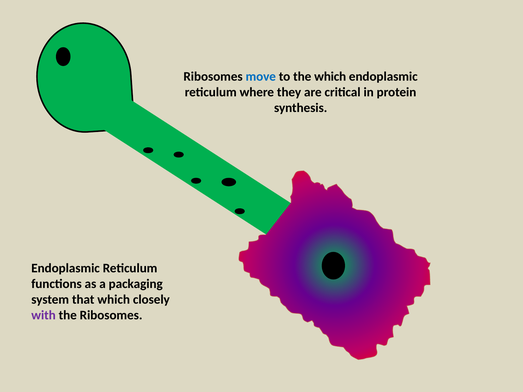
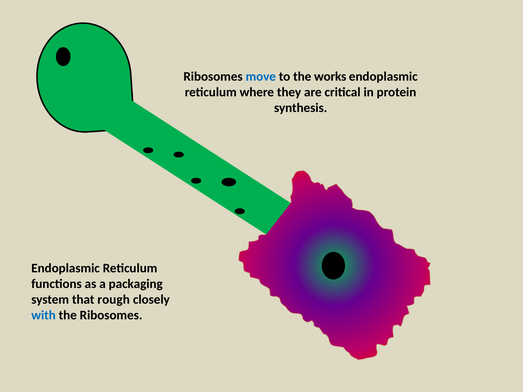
the which: which -> works (330, 77)
that which: which -> rough (114, 300)
with colour: purple -> blue (44, 316)
